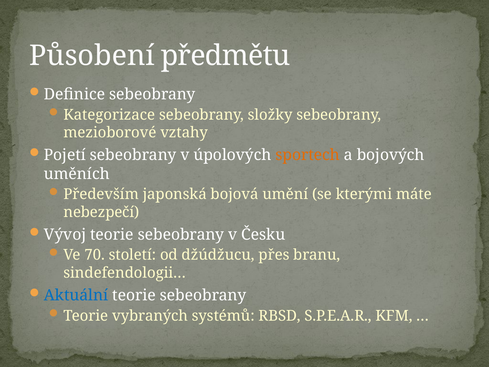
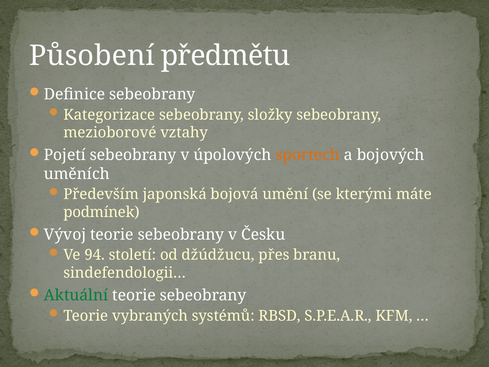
nebezpečí: nebezpečí -> podmínek (101, 212)
70: 70 -> 94 (95, 255)
Aktuální colour: blue -> green (76, 295)
